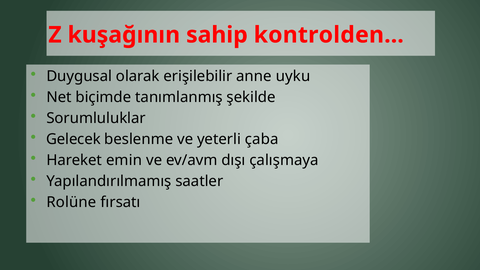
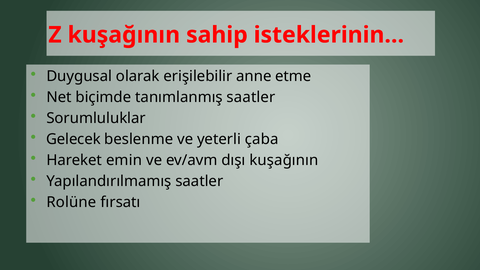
kontrolden…: kontrolden… -> isteklerinin… (329, 35)
uyku: uyku -> etme (293, 76)
tanımlanmış şekilde: şekilde -> saatler (251, 97)
dışı çalışmaya: çalışmaya -> kuşağının (284, 160)
